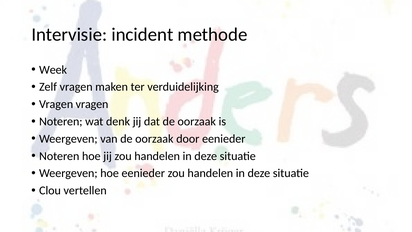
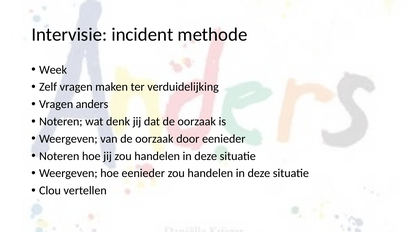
Vragen vragen: vragen -> anders (92, 104)
